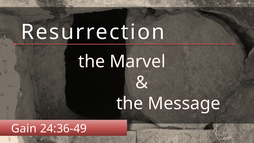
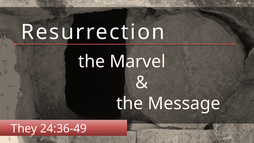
Gain: Gain -> They (24, 128)
